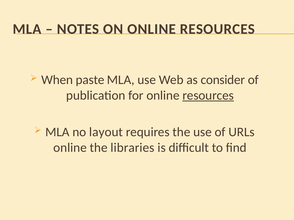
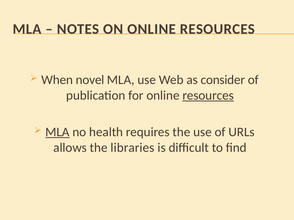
paste: paste -> novel (90, 80)
MLA underline: none -> present (57, 132)
layout: layout -> health (106, 132)
online: online -> allows (70, 148)
